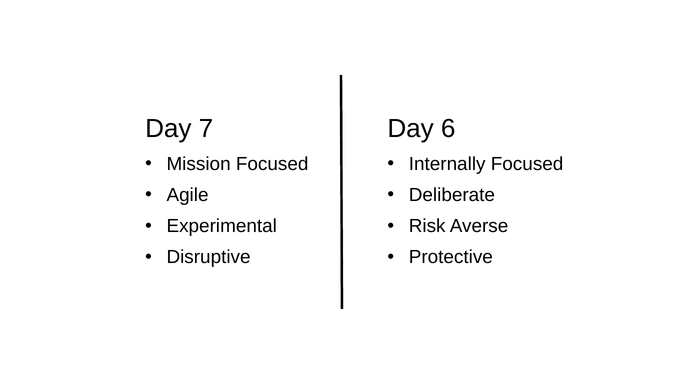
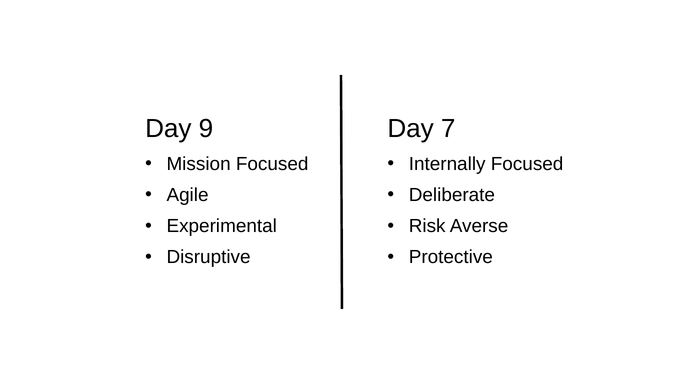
7: 7 -> 9 (206, 129)
6: 6 -> 7 (448, 129)
